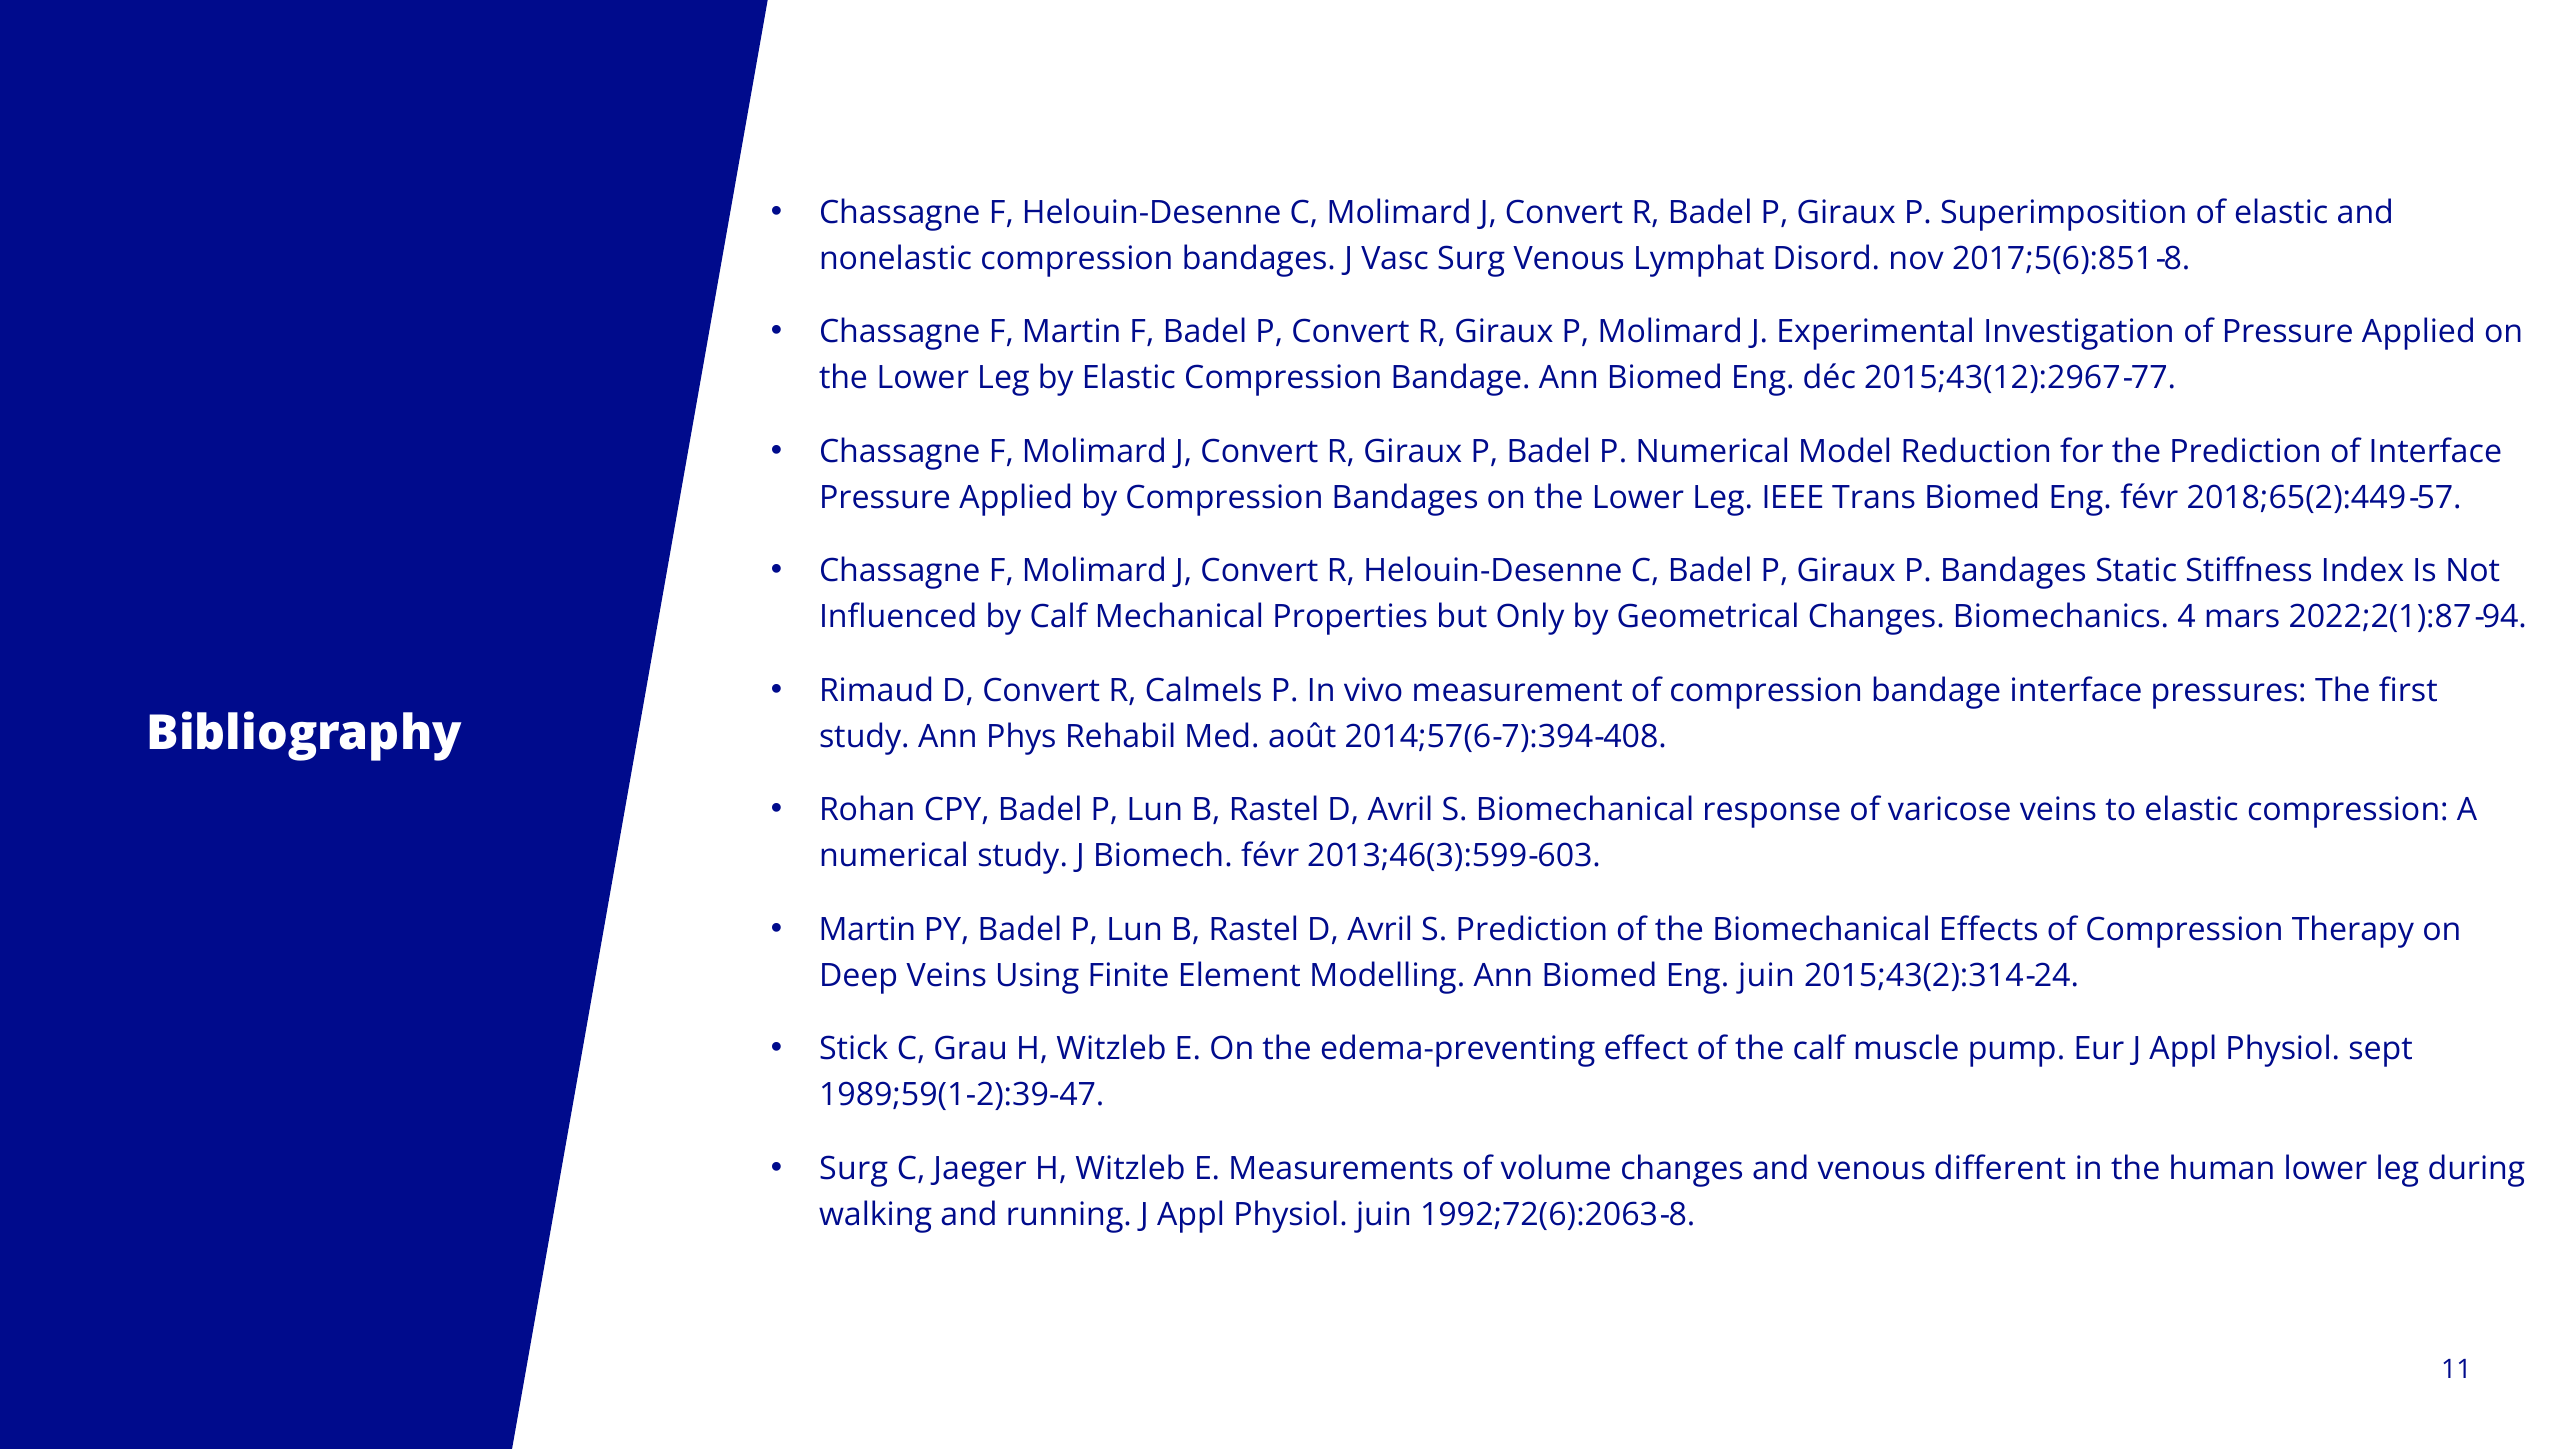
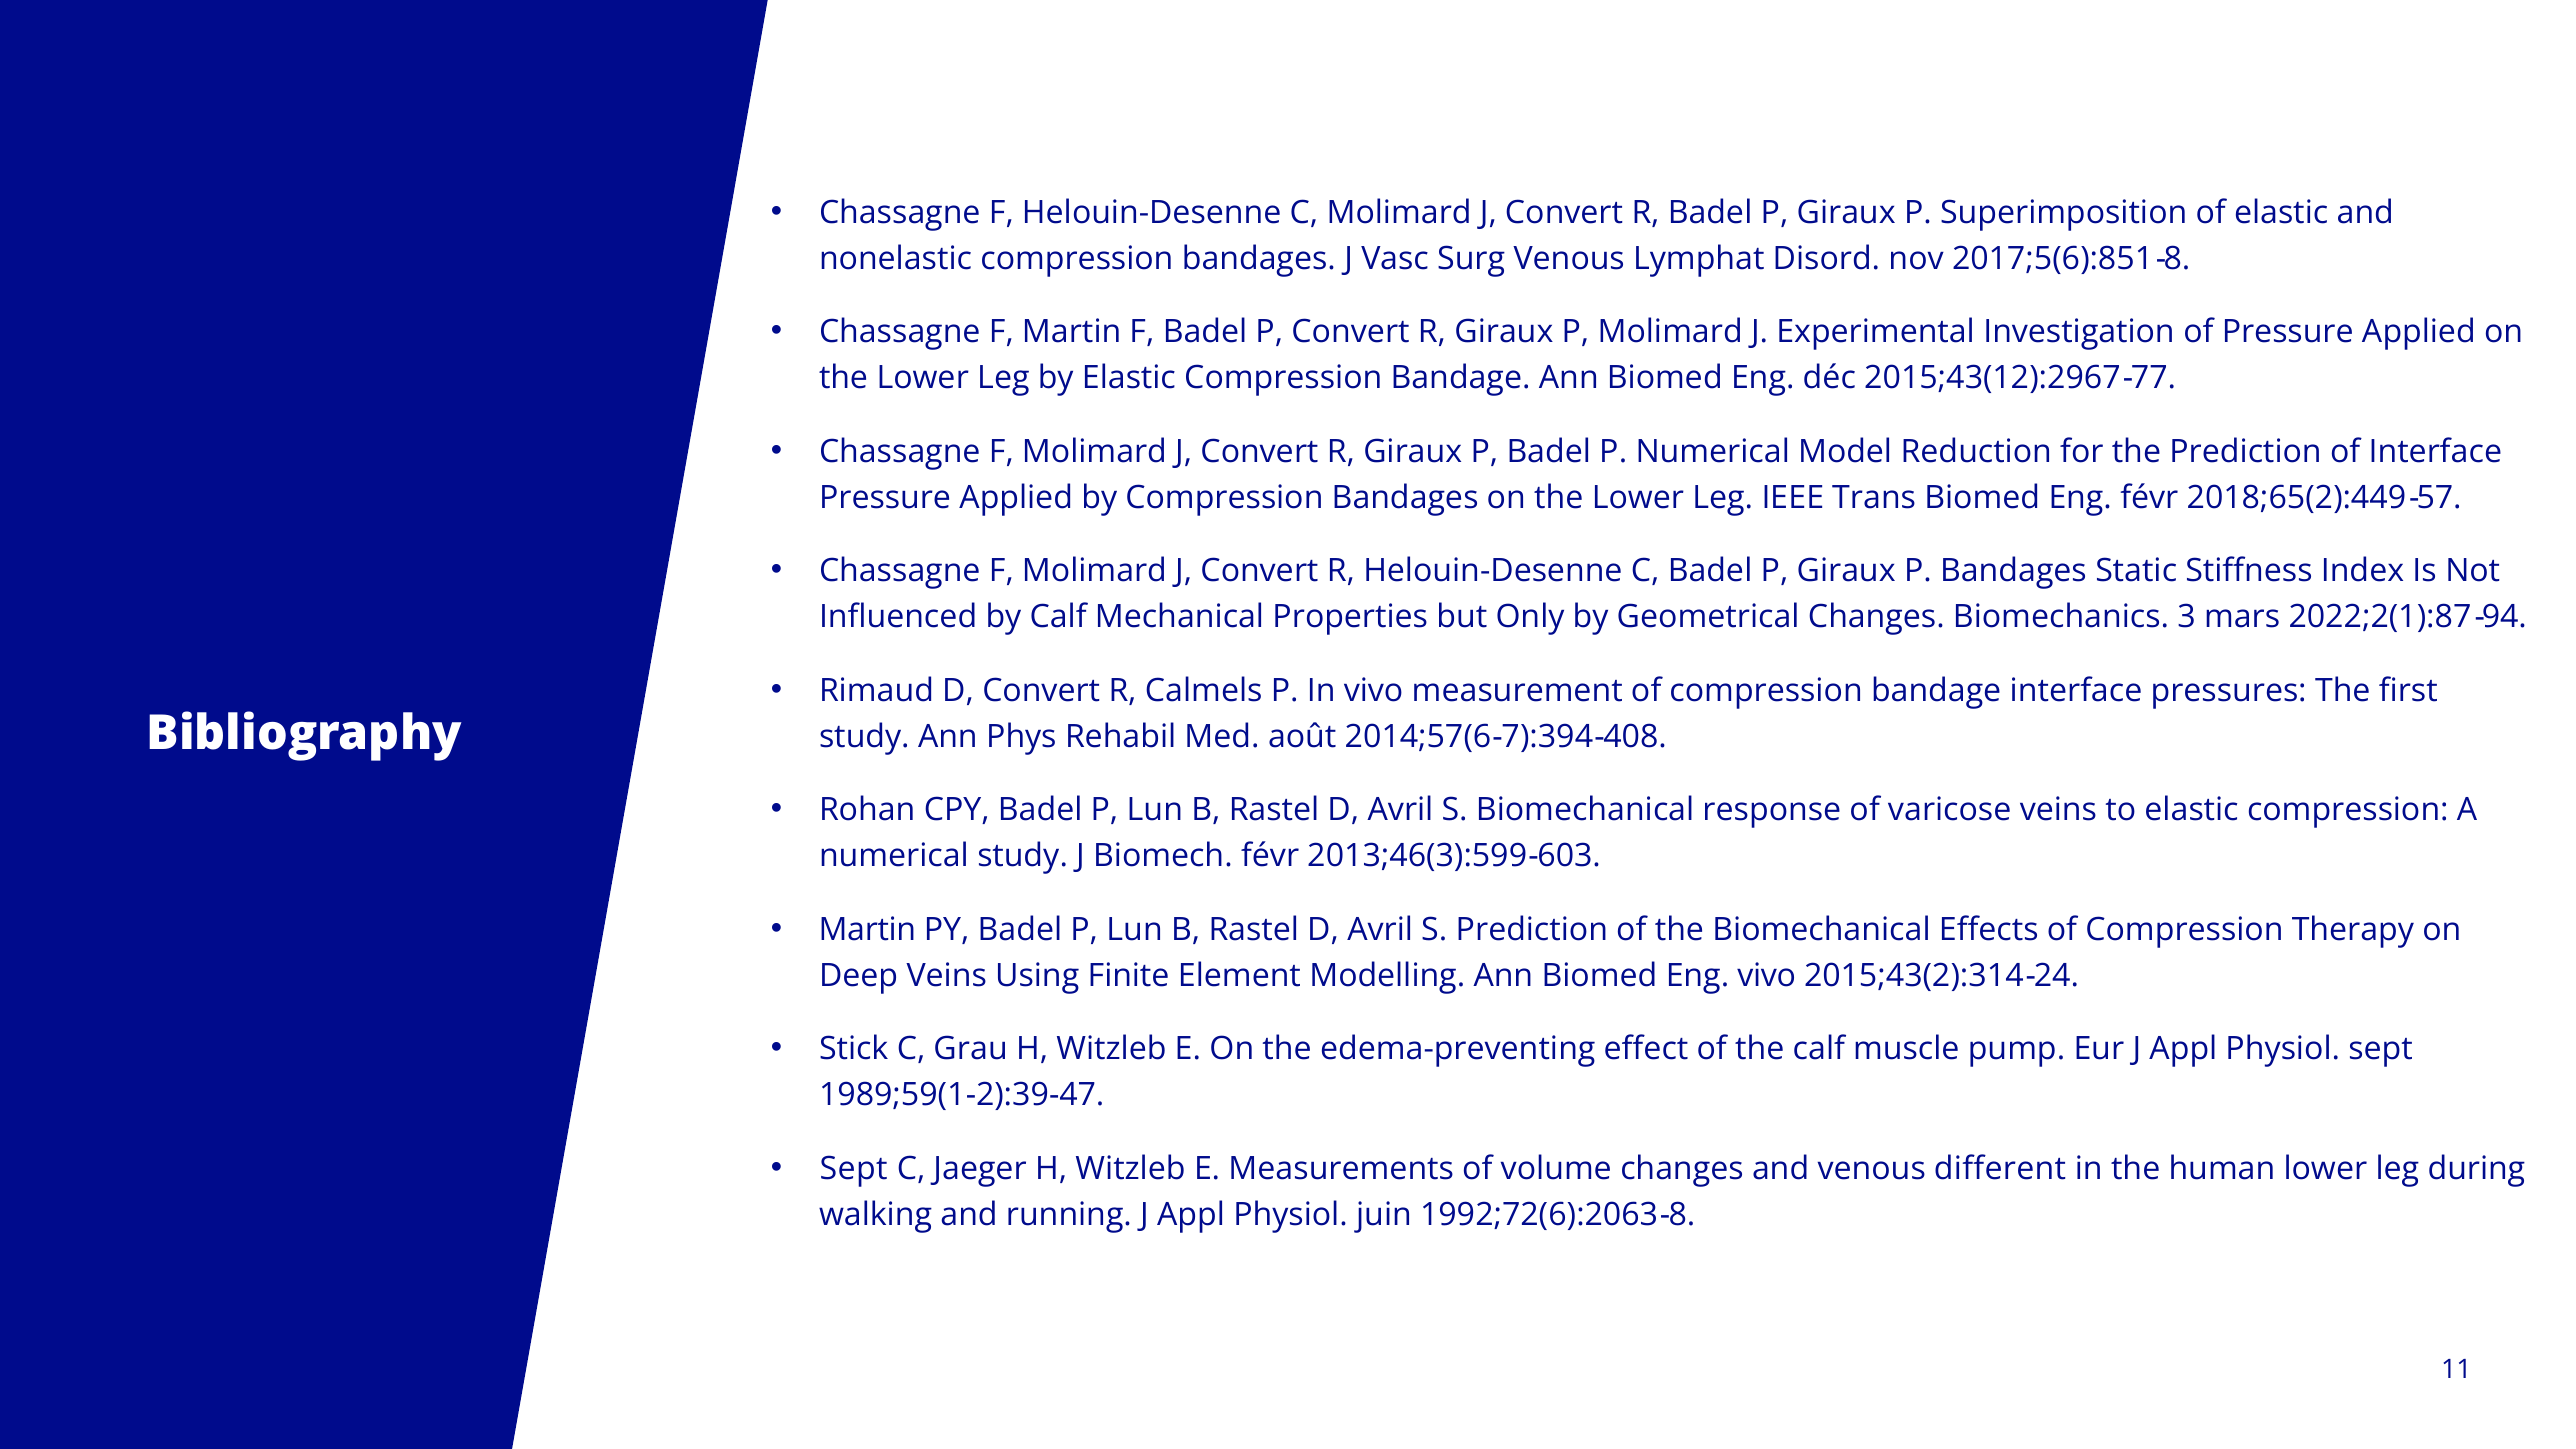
4: 4 -> 3 (2187, 617)
Eng juin: juin -> vivo (1767, 976)
Surg: Surg -> Sept (854, 1168)
